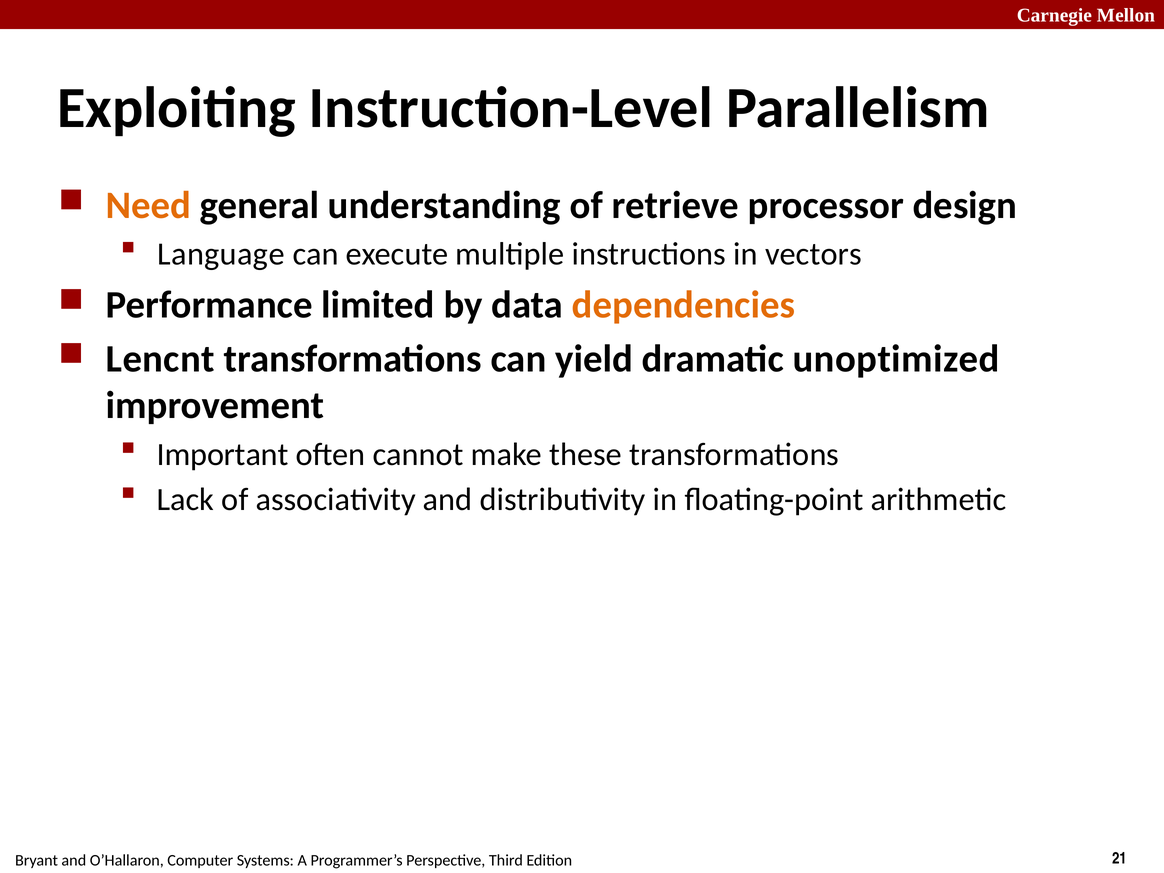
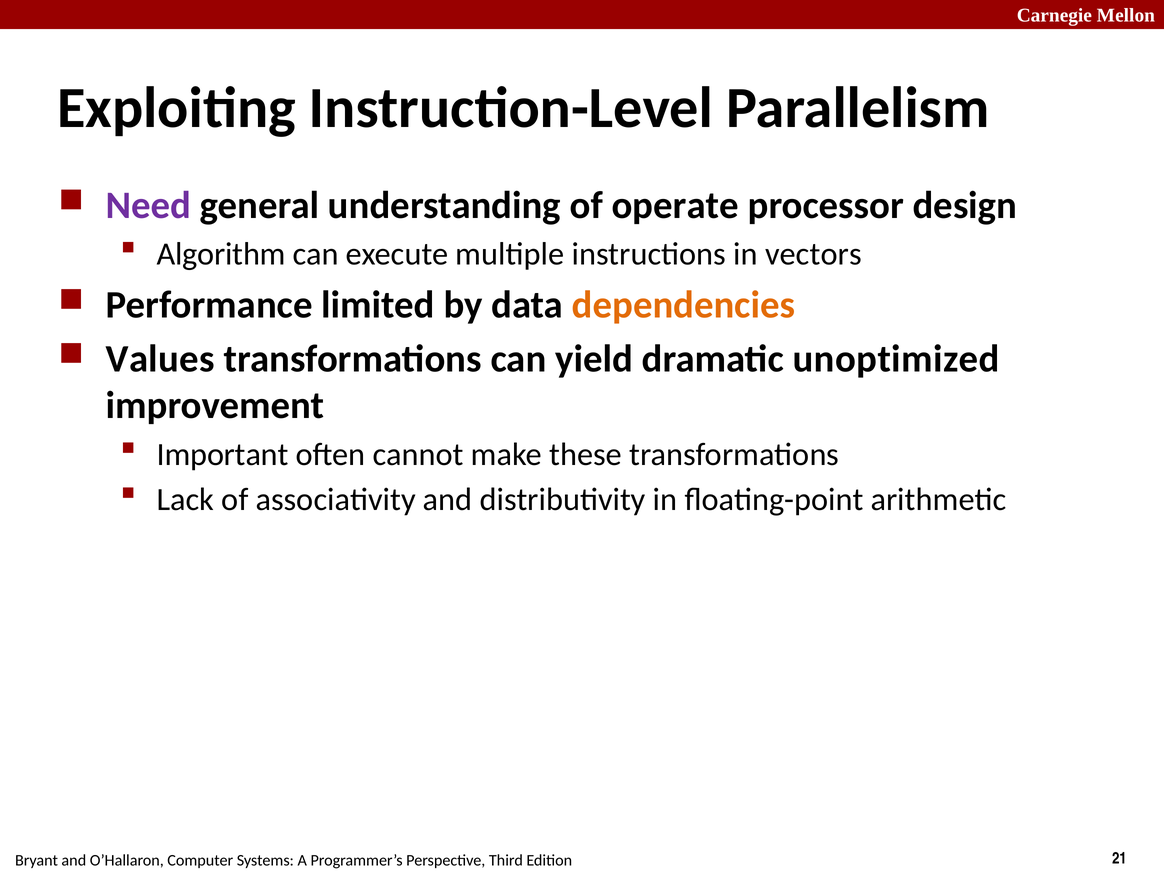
Need colour: orange -> purple (149, 205)
retrieve: retrieve -> operate (675, 205)
Language: Language -> Algorithm (221, 254)
Lencnt: Lencnt -> Values (160, 359)
